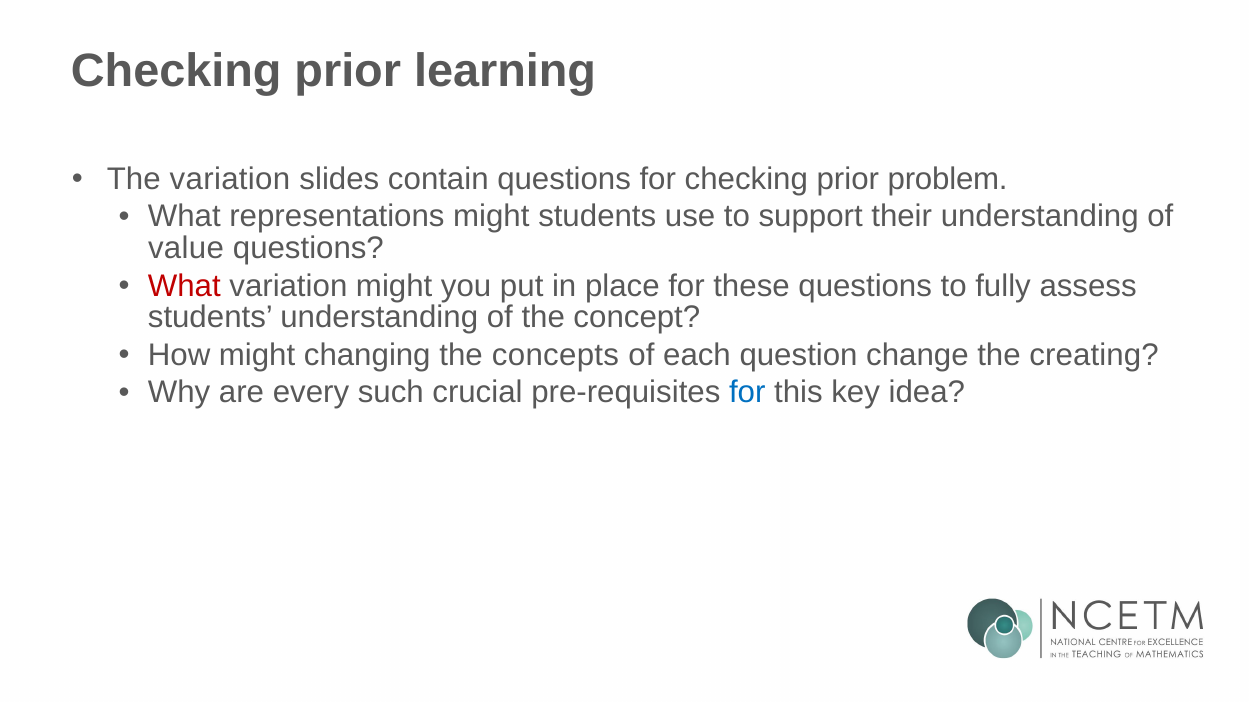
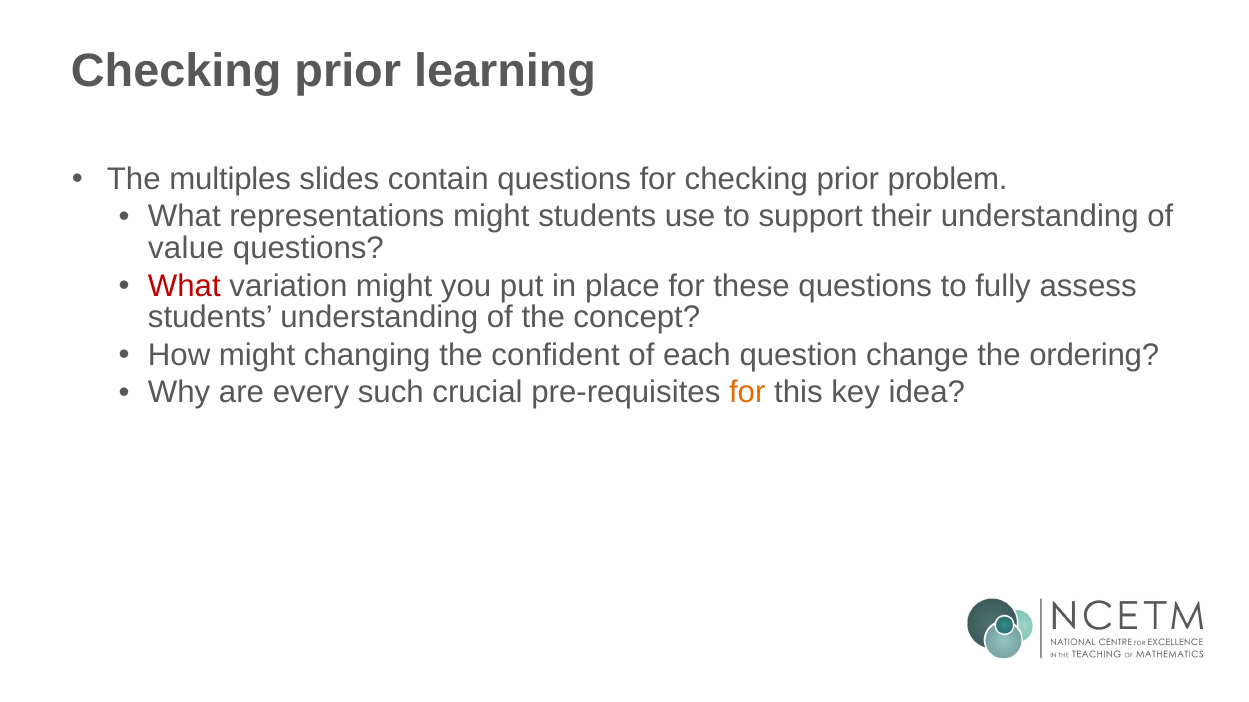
The variation: variation -> multiples (230, 179)
concepts: concepts -> confident (556, 355)
creating: creating -> ordering (1094, 355)
for colour: blue -> orange (747, 393)
